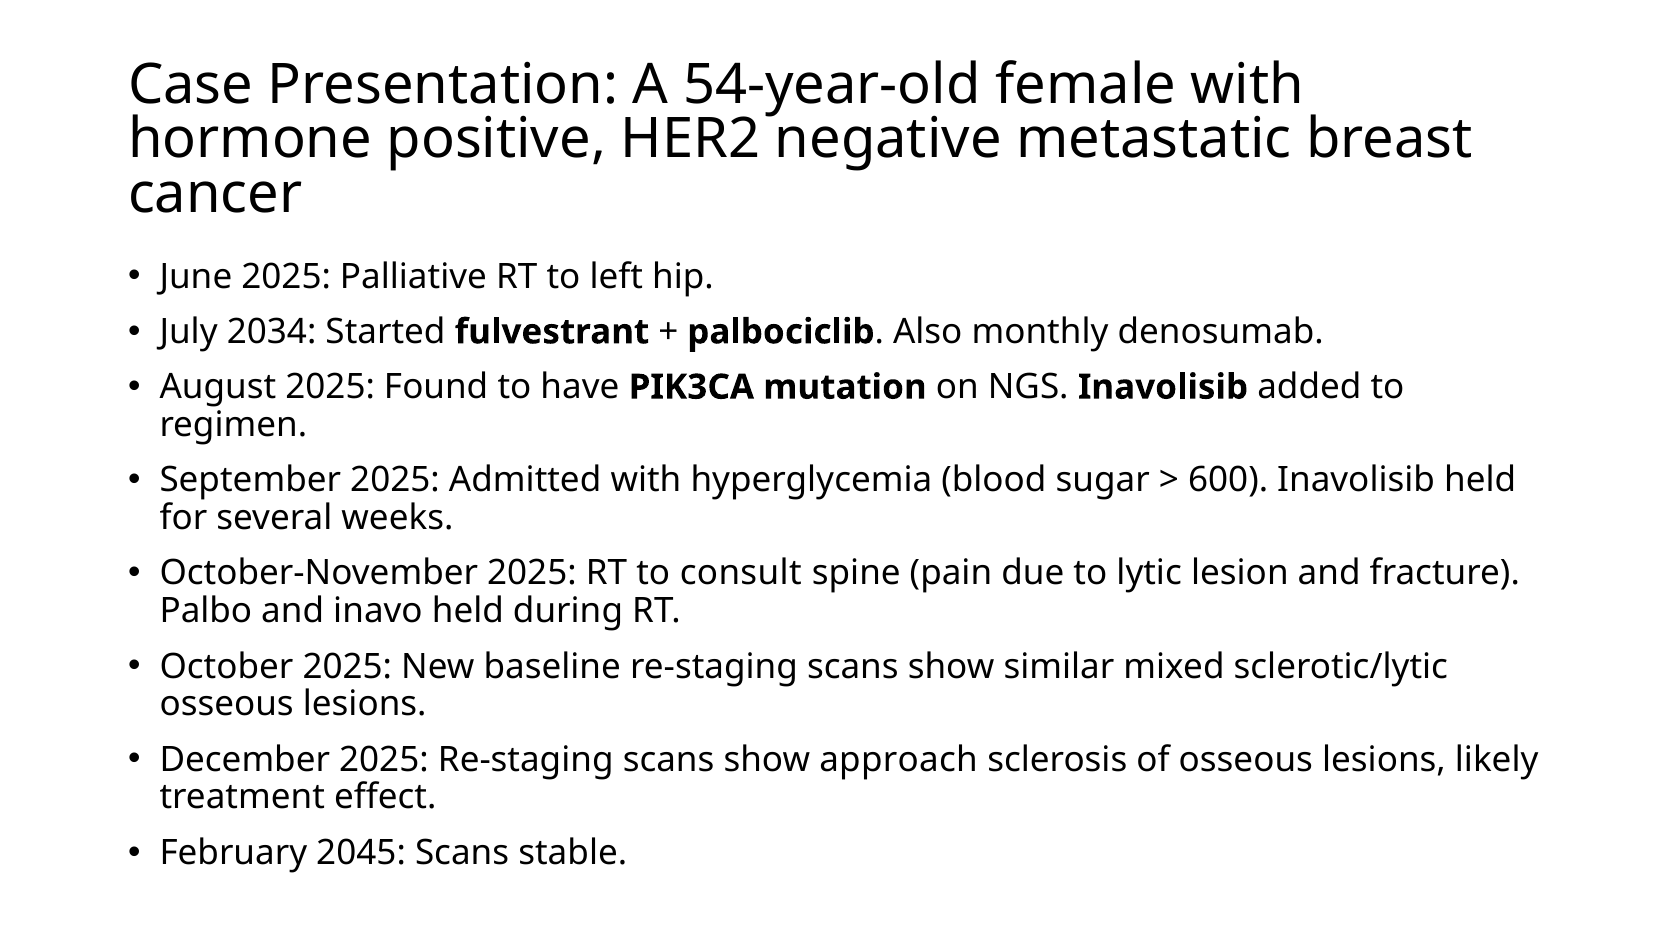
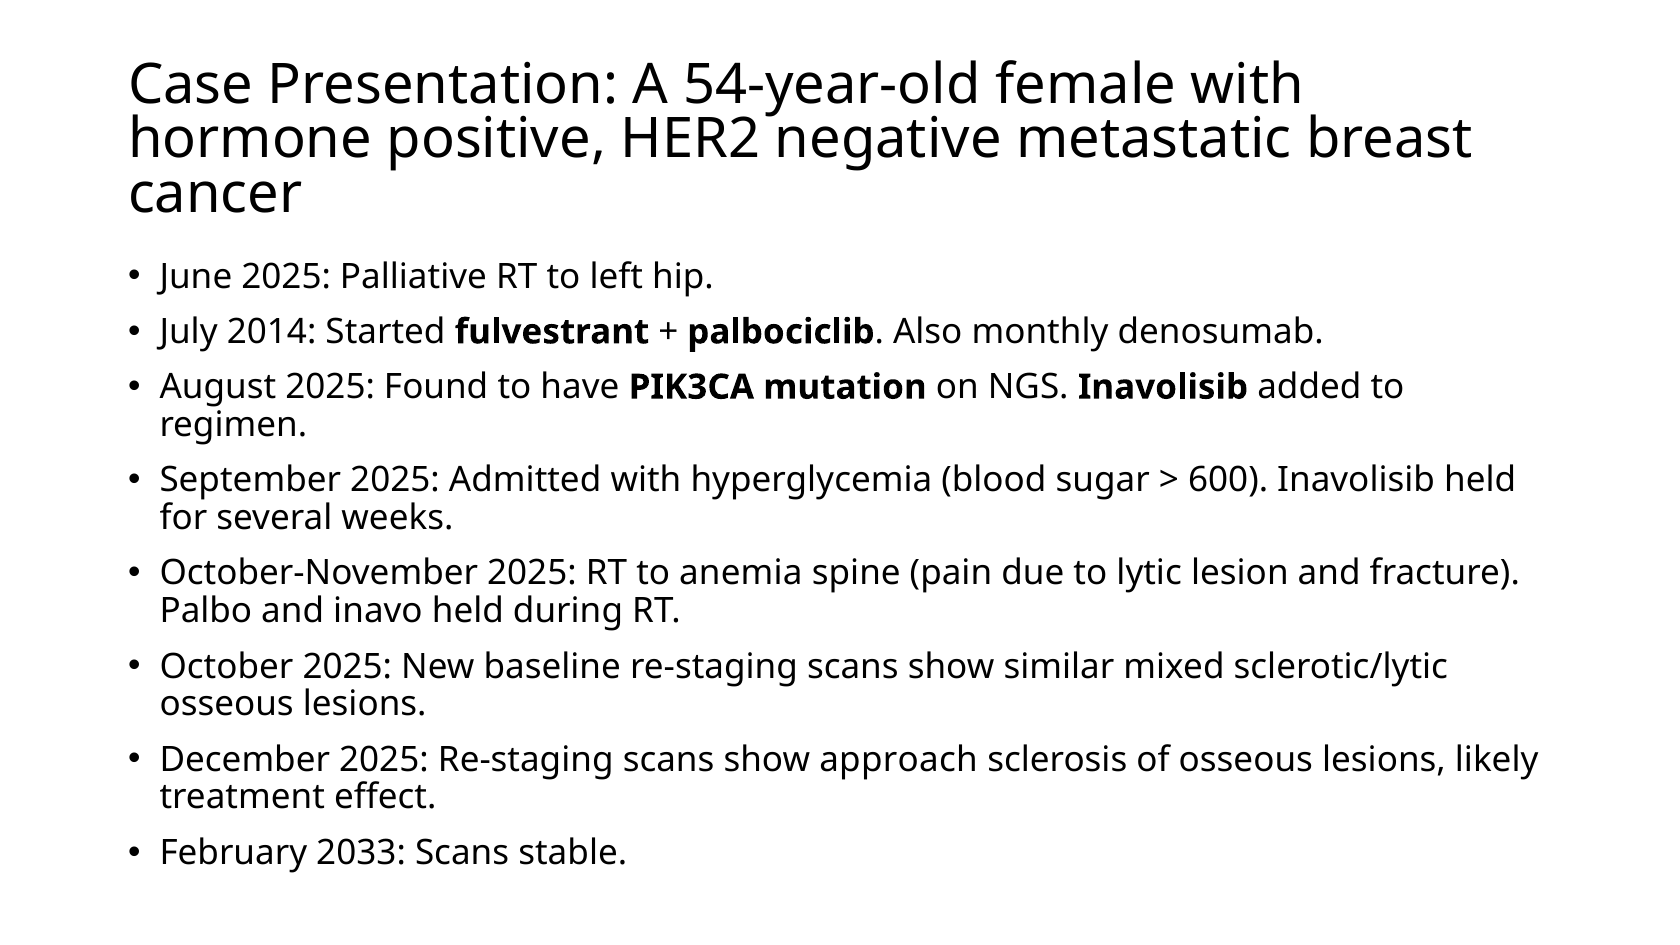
2034: 2034 -> 2014 (272, 332)
consult: consult -> anemia (741, 573)
2045: 2045 -> 2033 (361, 853)
